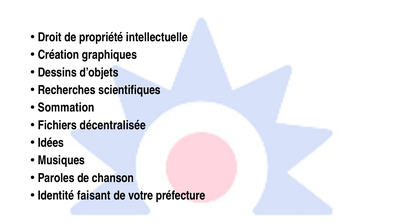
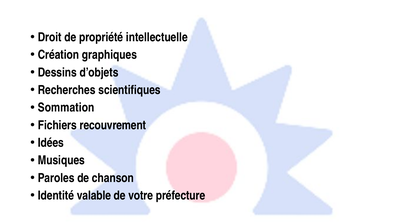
décentralisée: décentralisée -> recouvrement (113, 125)
faisant: faisant -> valable (94, 195)
